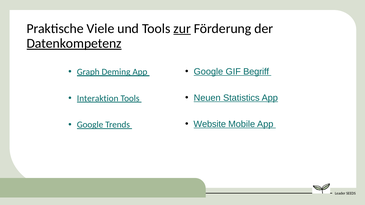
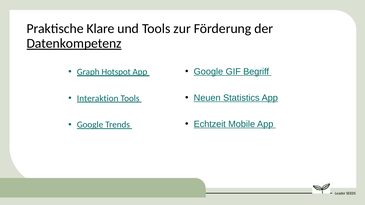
Viele: Viele -> Klare (101, 29)
zur underline: present -> none (182, 29)
Deming: Deming -> Hotspot (116, 72)
Website: Website -> Echtzeit (210, 124)
